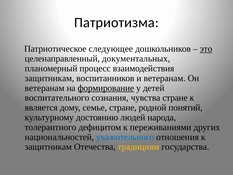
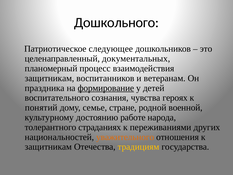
Патриотизма: Патриотизма -> Дошкольного (117, 23)
это underline: present -> none (206, 49)
ветеранам: ветеранам -> праздника (45, 88)
чувства стране: стране -> героях (175, 98)
является: является -> понятий (41, 107)
понятий: понятий -> военной (186, 107)
людей: людей -> работе (133, 117)
дефицитом: дефицитом -> страданиях (100, 127)
уважительного colour: blue -> orange (125, 137)
